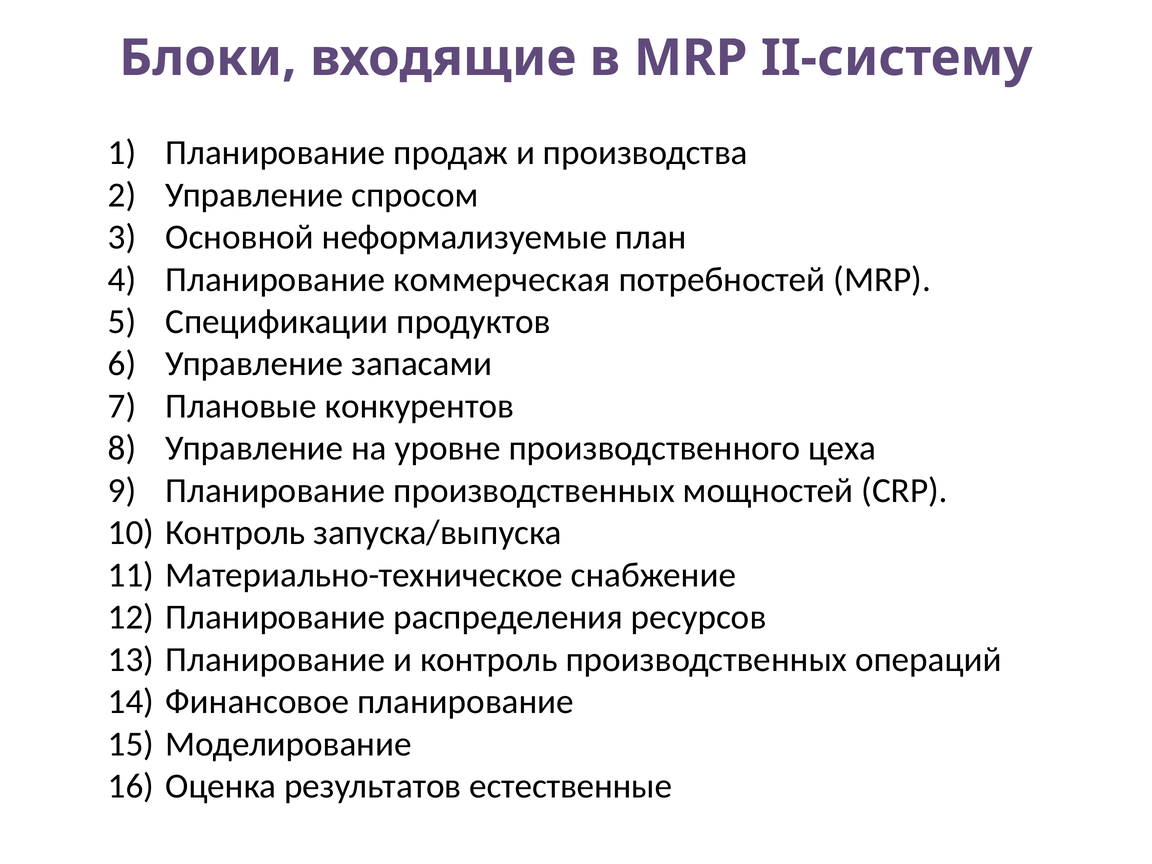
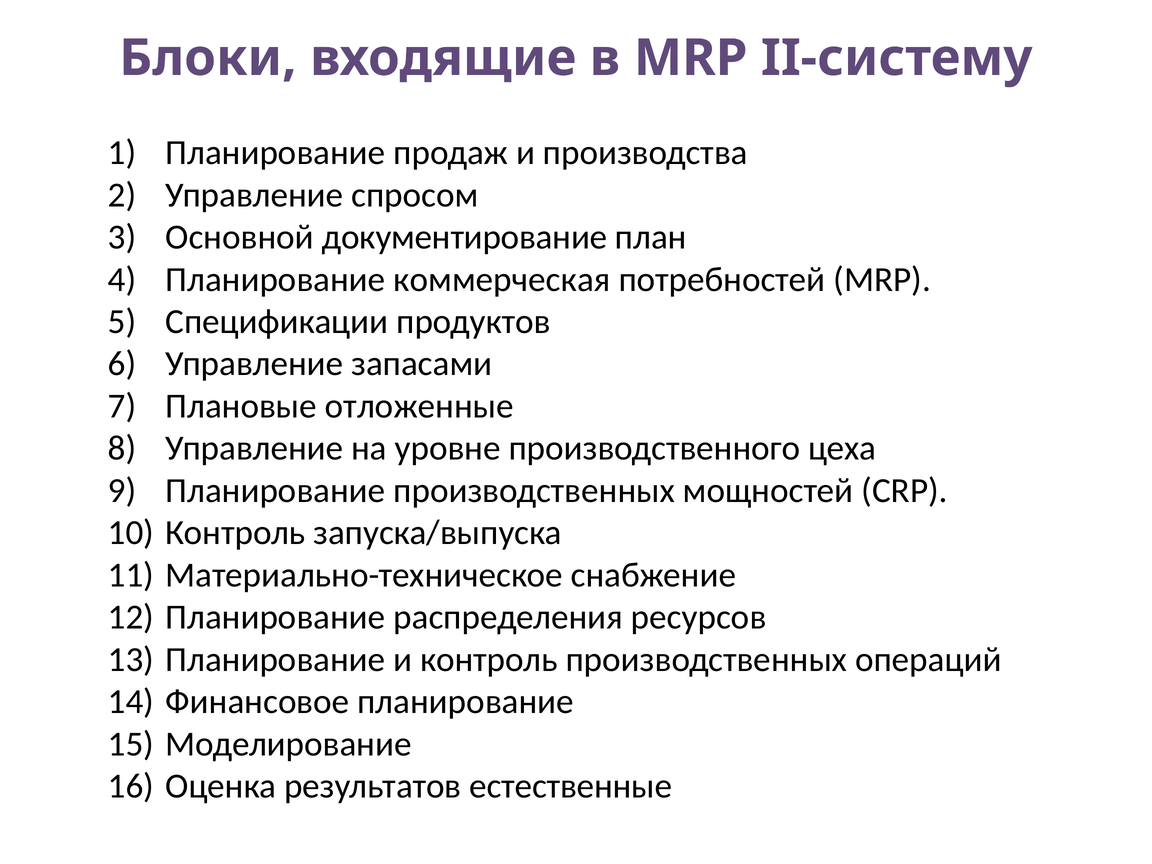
неформализуемые: неформализуемые -> документирование (465, 237)
конкурентов: конкурентов -> отложенные (419, 406)
